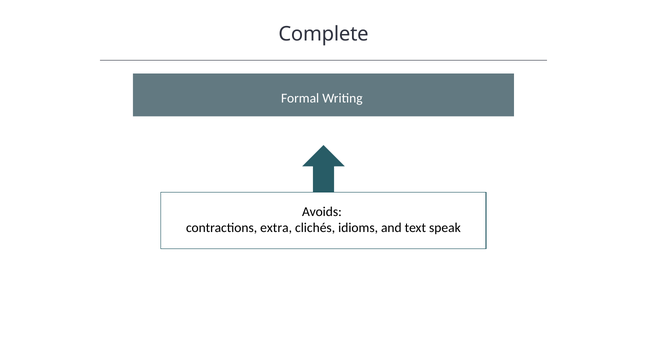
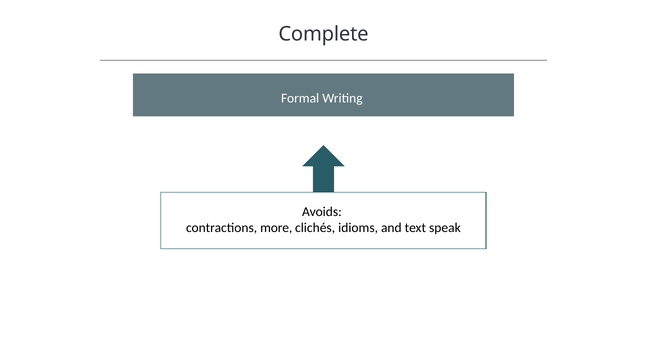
extra: extra -> more (276, 228)
